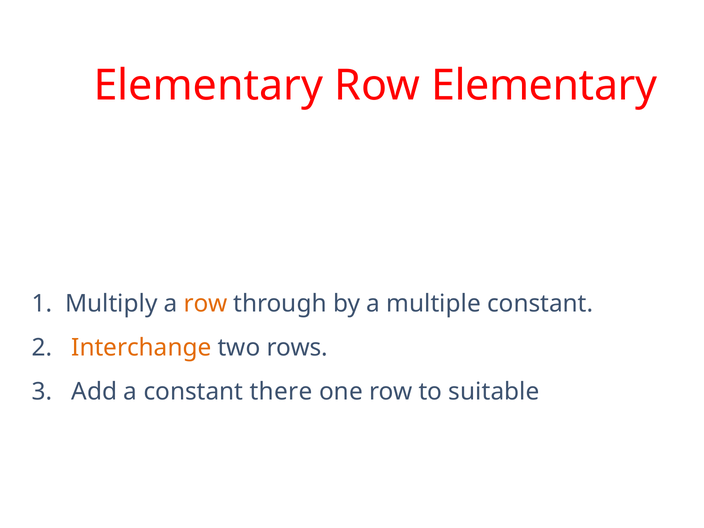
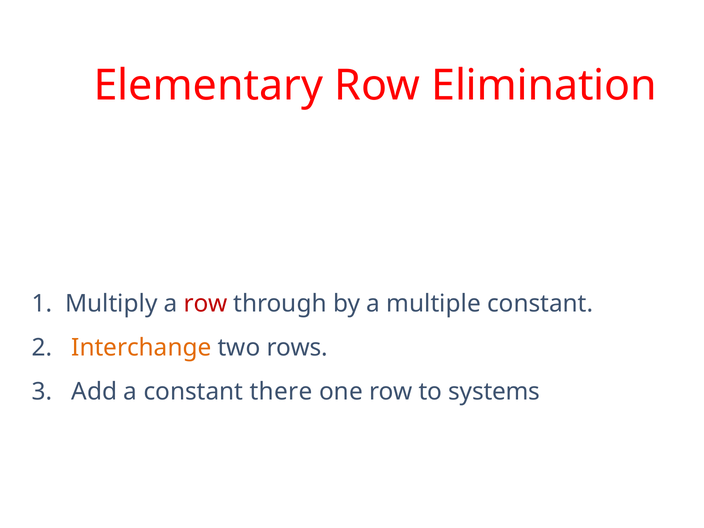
Row Elementary: Elementary -> Elimination (544, 86)
row colour: orange -> red (206, 303)
suitable: suitable -> systems (494, 391)
